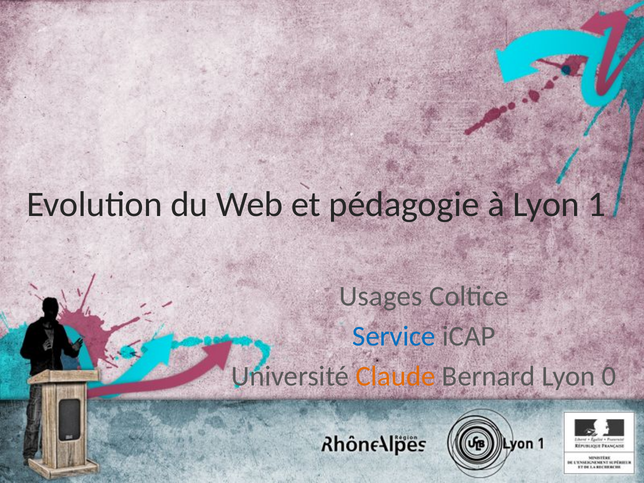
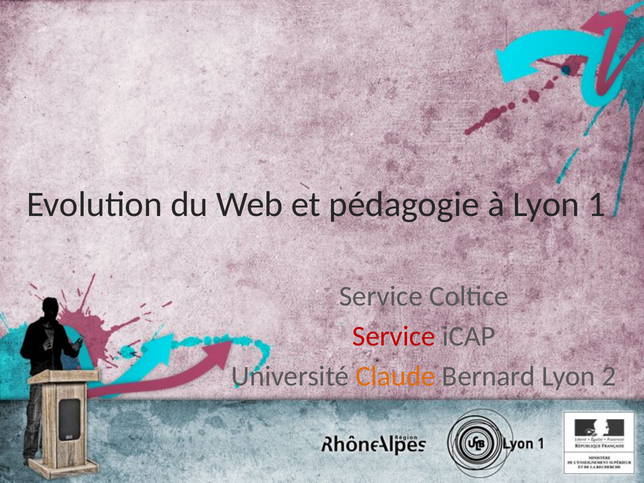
Usages: Usages -> Service (381, 296)
Service colour: blue -> red (394, 336)
0: 0 -> 2 (609, 376)
